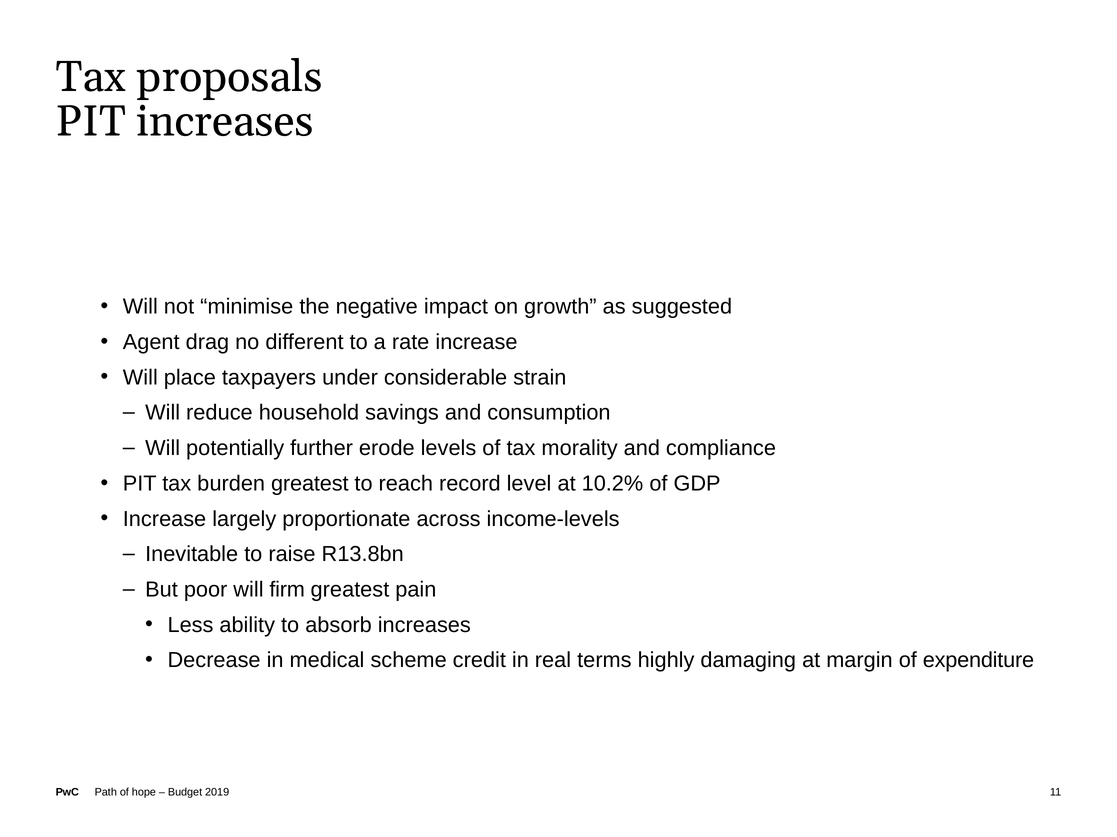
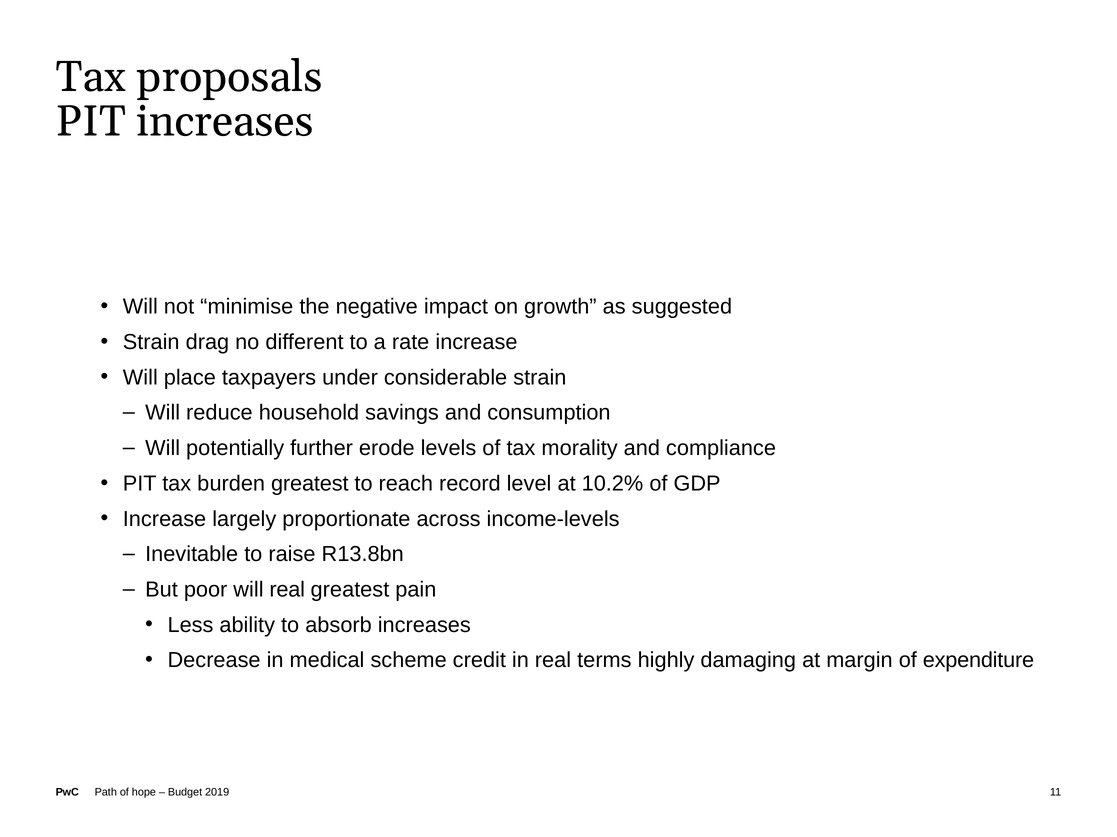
Agent: Agent -> Strain (151, 342)
will firm: firm -> real (287, 590)
